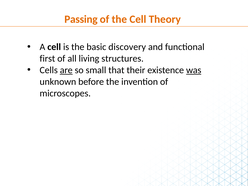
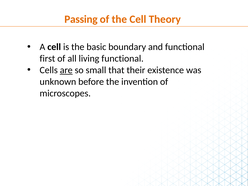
discovery: discovery -> boundary (127, 47)
living structures: structures -> functional (123, 59)
was underline: present -> none (194, 70)
